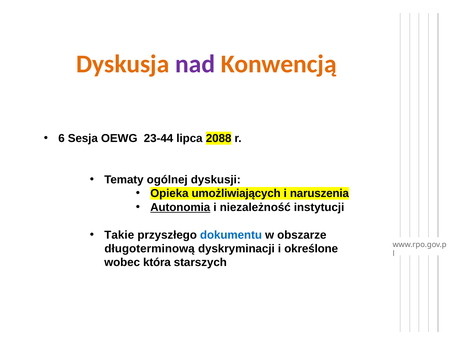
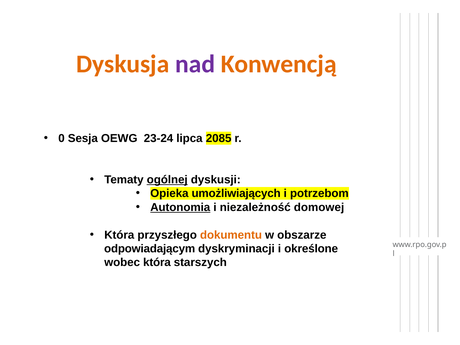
6: 6 -> 0 (61, 138)
23-44: 23-44 -> 23-24 (159, 138)
2088: 2088 -> 2085 (219, 138)
ogólnej underline: none -> present (167, 180)
naruszenia: naruszenia -> potrzebom (319, 193)
instytucji: instytucji -> domowej (319, 207)
Takie: Takie -> Która (119, 235)
dokumentu colour: blue -> orange (231, 235)
długoterminową: długoterminową -> odpowiadającym (150, 249)
